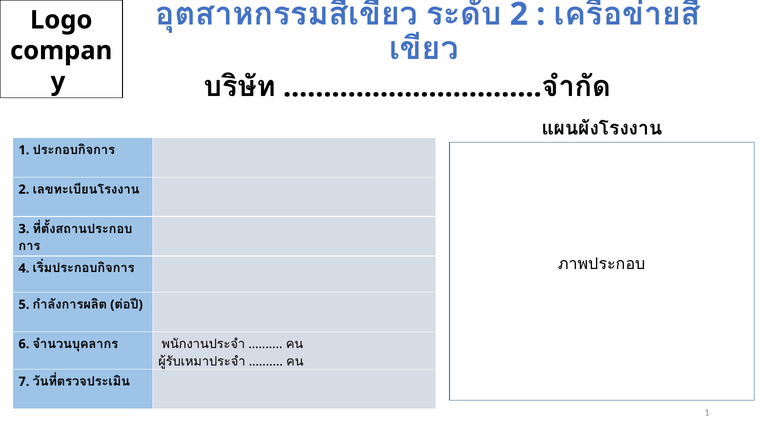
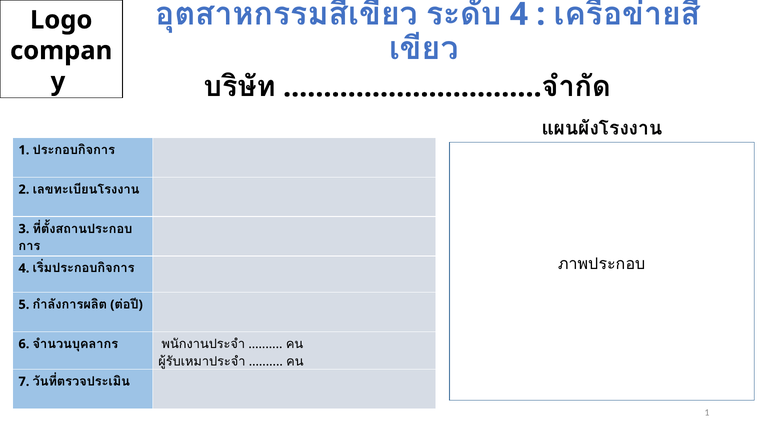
2: 2 -> 4 (519, 14)
